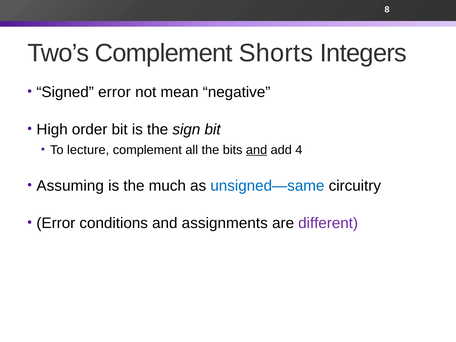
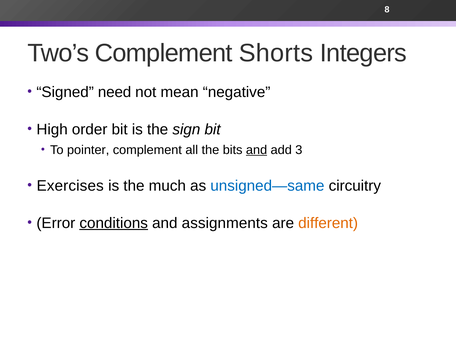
Signed error: error -> need (115, 92)
lecture: lecture -> pointer (88, 150)
4: 4 -> 3 (299, 150)
Assuming: Assuming -> Exercises (70, 186)
conditions underline: none -> present (114, 223)
different colour: purple -> orange (328, 223)
